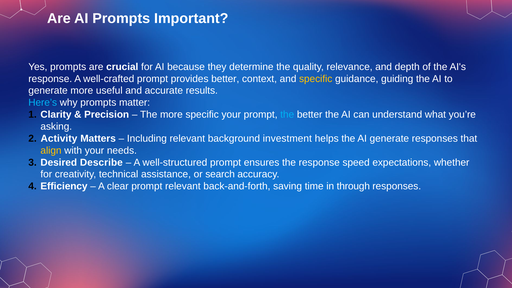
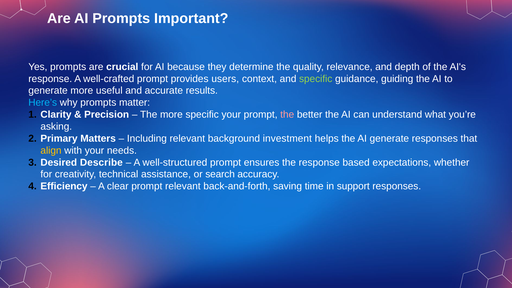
provides better: better -> users (225, 79)
specific colour: yellow -> light green (316, 79)
the colour: light blue -> pink (287, 115)
Activity: Activity -> Primary (59, 139)
speed: speed -> based (356, 162)
through: through -> support (353, 186)
